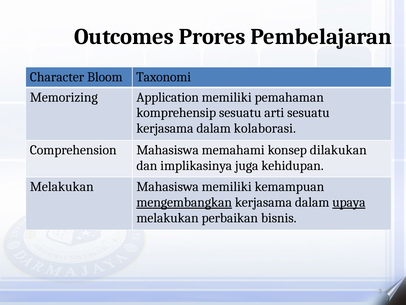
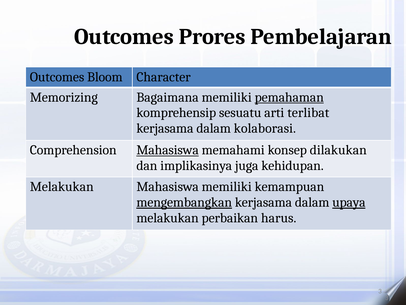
Character: Character -> Outcomes (57, 77)
Taxonomi: Taxonomi -> Character (164, 77)
Application: Application -> Bagaimana (168, 97)
pemahaman underline: none -> present (289, 97)
arti sesuatu: sesuatu -> terlibat (308, 113)
Mahasiswa underline: none -> present (168, 150)
bisnis: bisnis -> harus (279, 218)
